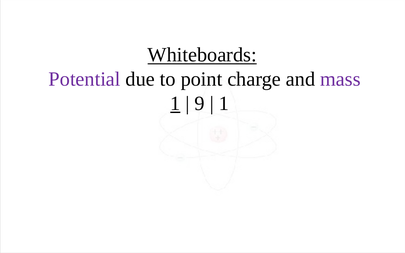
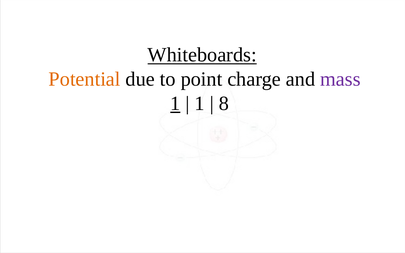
Potential colour: purple -> orange (85, 79)
9: 9 -> 1 (200, 104)
1: 1 -> 8 (224, 104)
